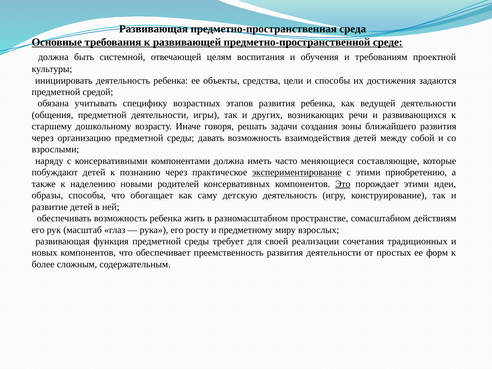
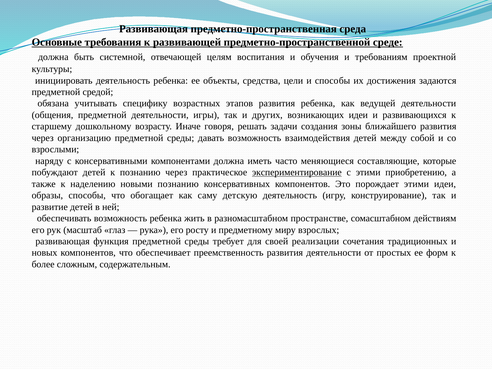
возникающих речи: речи -> идеи (358, 115)
новыми родителей: родителей -> познанию (178, 184)
Это underline: present -> none (343, 184)
